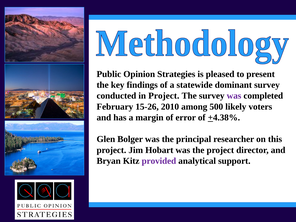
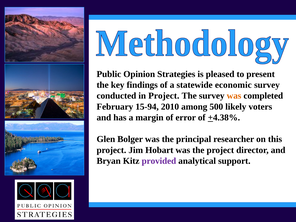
dominant: dominant -> economic (233, 85)
was colour: purple -> orange (234, 96)
15-26: 15-26 -> 15-94 (147, 107)
